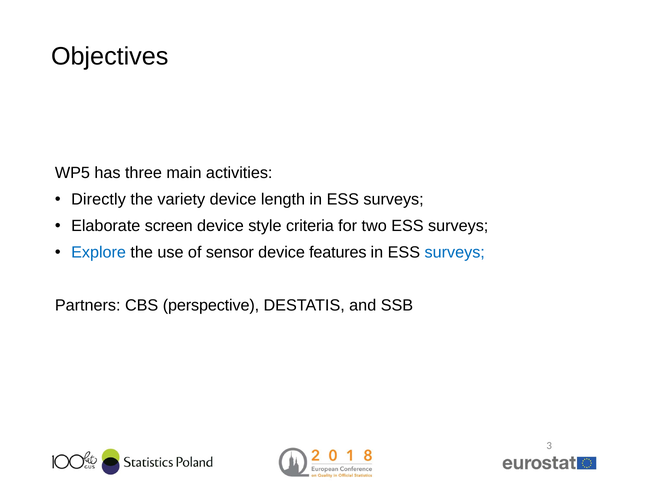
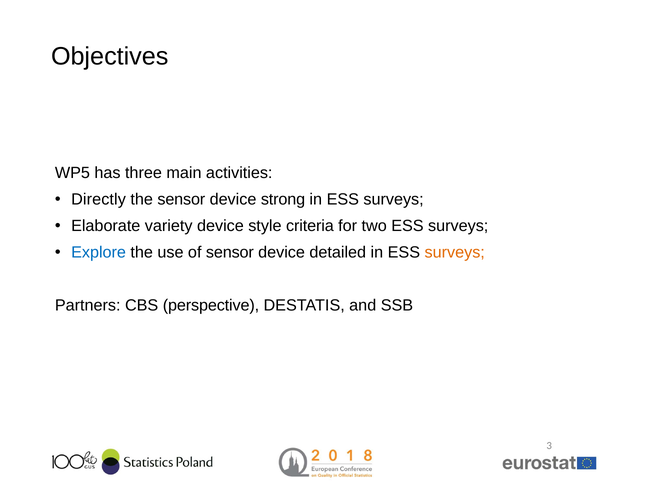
the variety: variety -> sensor (181, 200)
length: length -> strong (283, 200)
screen: screen -> variety (169, 226)
features: features -> detailed (338, 253)
surveys colour: blue -> orange (455, 253)
